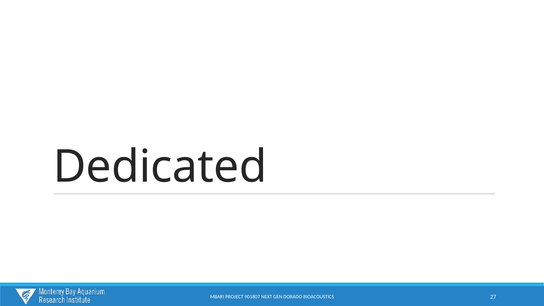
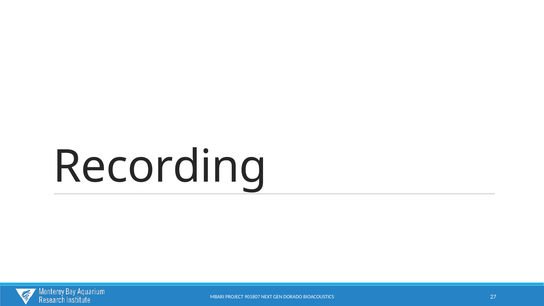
Dedicated: Dedicated -> Recording (160, 167)
